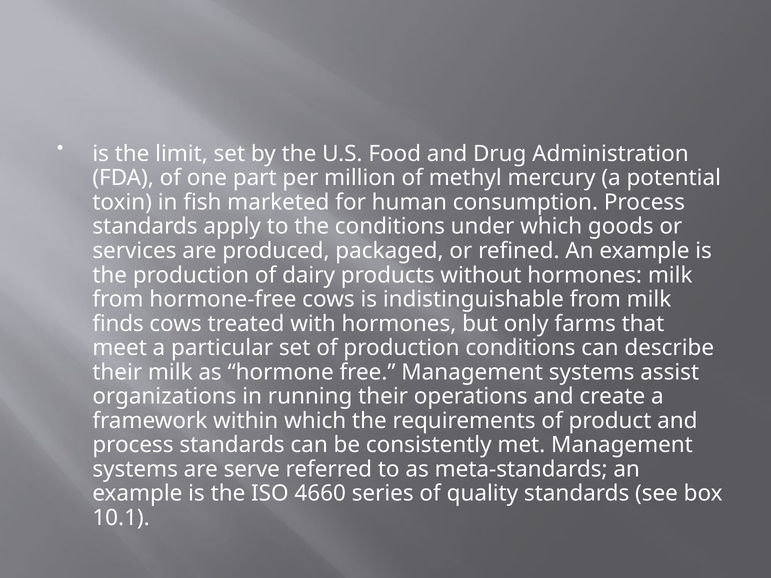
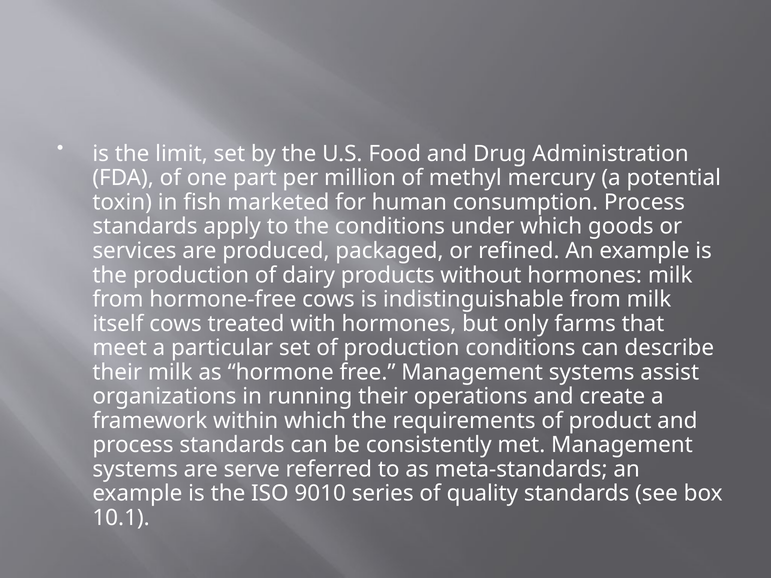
finds: finds -> itself (118, 324)
4660: 4660 -> 9010 (320, 494)
